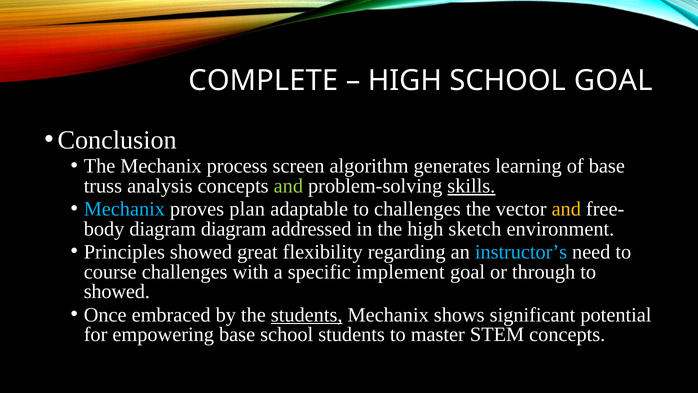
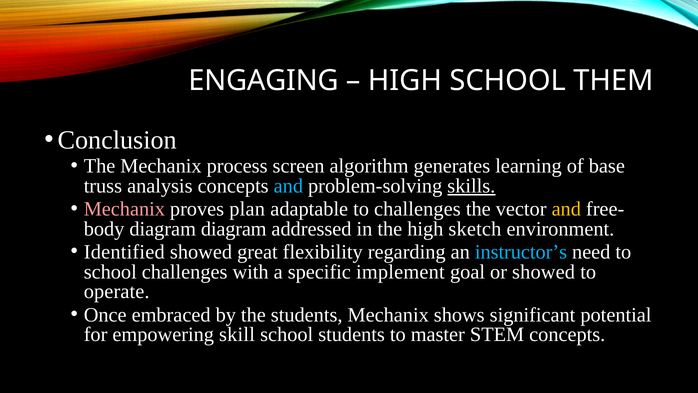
COMPLETE: COMPLETE -> ENGAGING (263, 81)
SCHOOL GOAL: GOAL -> THEM (613, 81)
and colour: light green -> light blue (288, 186)
Mechanix colour: light blue -> pink (124, 209)
Principles: Principles -> Identified (124, 252)
course: course -> school (110, 272)
or through: through -> showed (544, 272)
showed: showed -> operate (117, 291)
students underline: present -> none (307, 314)
empowering base: base -> skill (237, 334)
